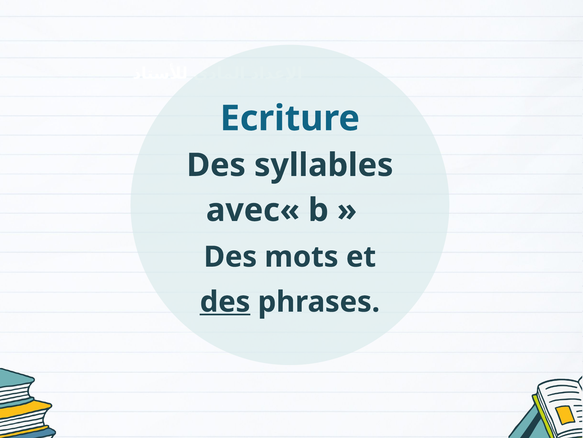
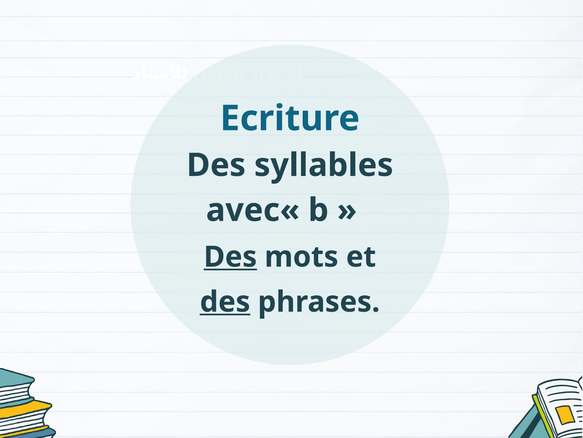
Des underline: none -> present (230, 257)
